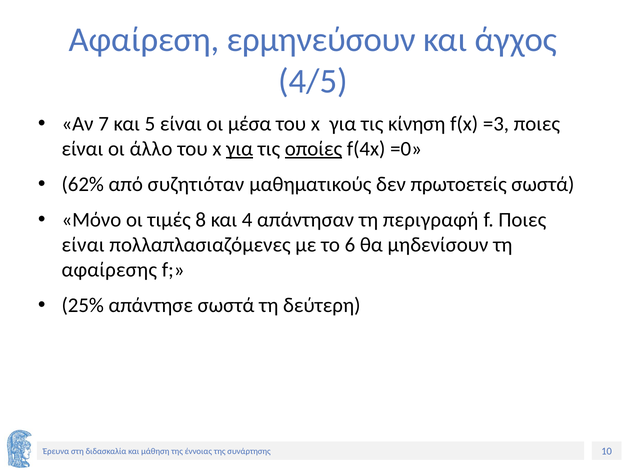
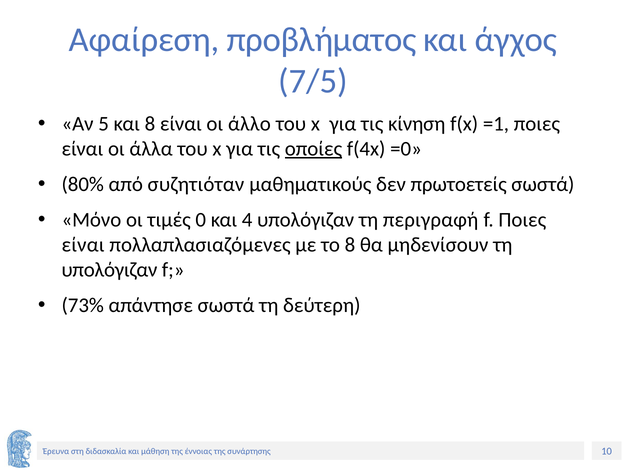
ερμηνεύσουν: ερμηνεύσουν -> προβλήματος (321, 39)
4/5: 4/5 -> 7/5 (313, 81)
7: 7 -> 5 (104, 124)
και 5: 5 -> 8 (150, 124)
μέσα: μέσα -> άλλο (249, 124)
=3: =3 -> =1 (496, 124)
άλλο: άλλο -> άλλα (151, 149)
για underline: present -> none (240, 149)
62%: 62% -> 80% (83, 184)
8: 8 -> 0 (201, 220)
4 απάντησαν: απάντησαν -> υπολόγιζαν (306, 220)
το 6: 6 -> 8 (350, 245)
αφαίρεσης: αφαίρεσης -> υπολόγιζαν (109, 270)
25%: 25% -> 73% (83, 305)
